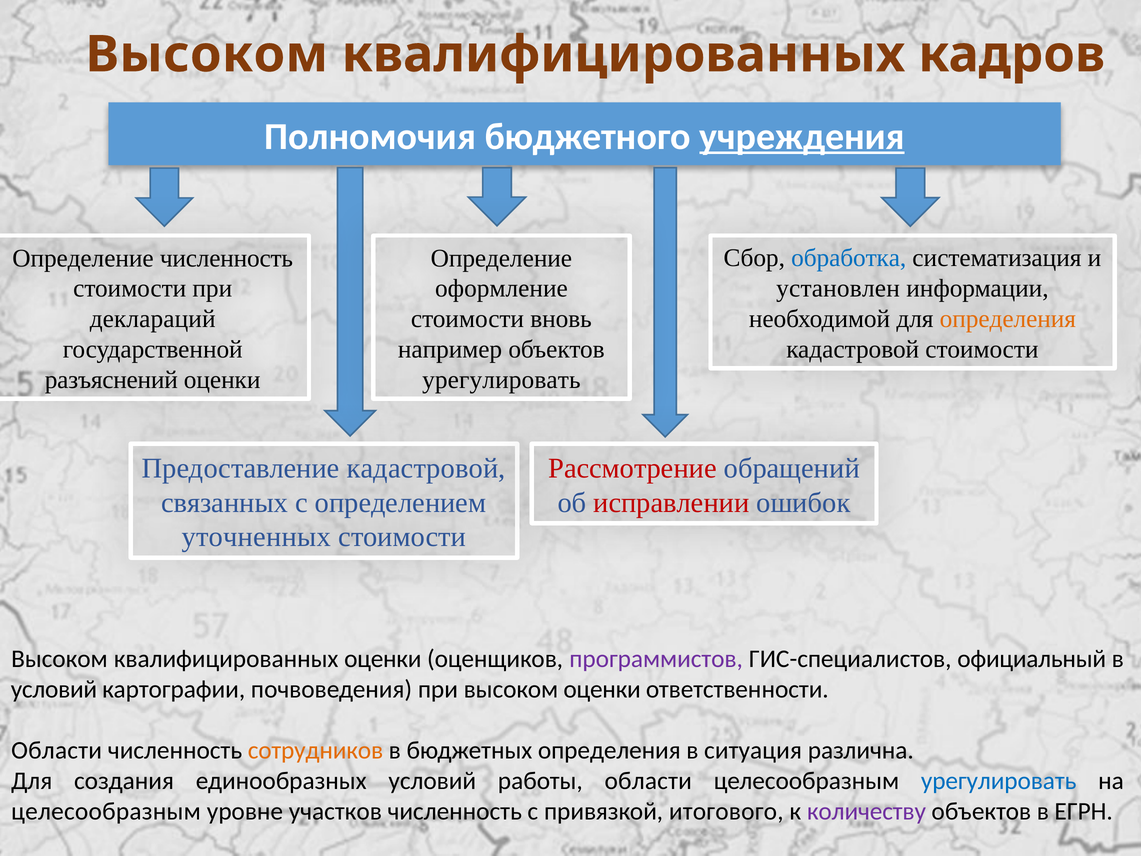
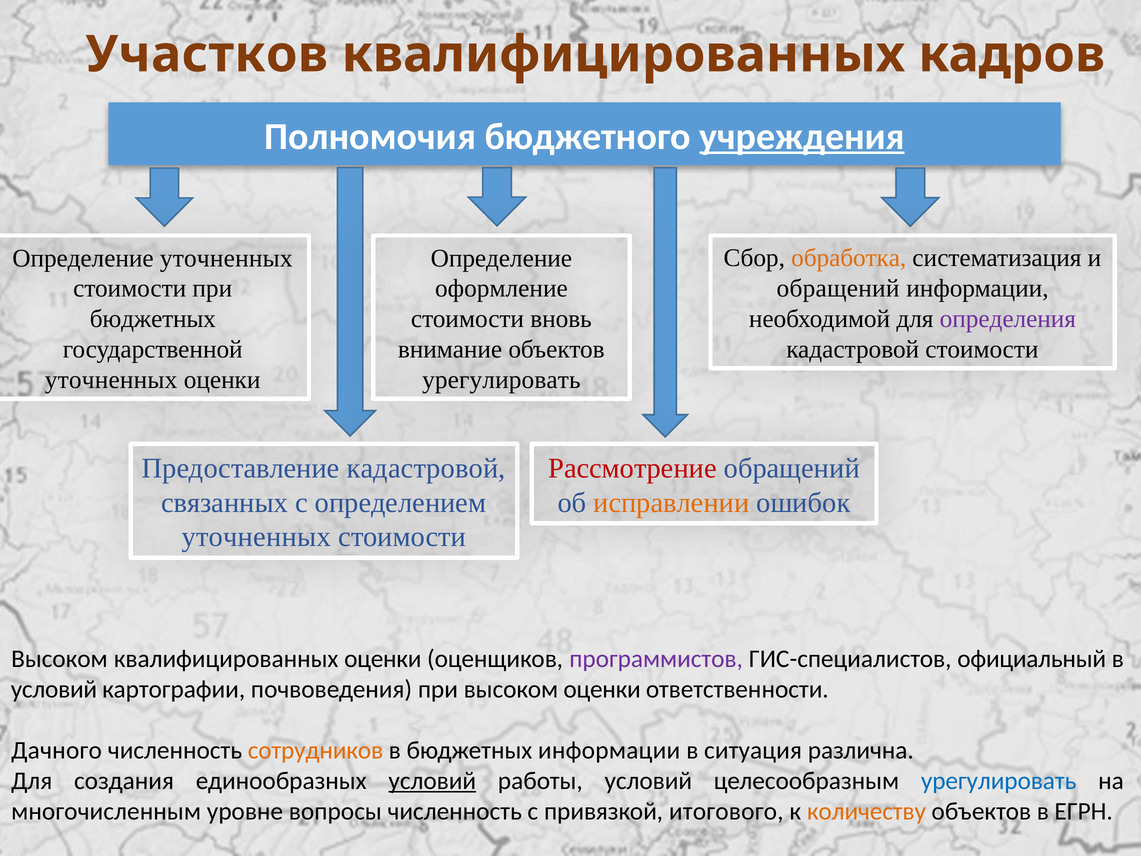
Высоком: Высоком -> Участков (207, 55)
Определение численность: численность -> уточненных (226, 258)
обработка colour: blue -> orange (849, 258)
установлен: установлен -> обращений (838, 288)
определения colour: orange -> purple (1008, 319)
деклараций: деклараций -> бюджетных (153, 319)
например: например -> внимание (450, 349)
разъяснений: разъяснений -> уточненных (111, 380)
исправлении colour: red -> orange (671, 503)
Области: Области -> Дачного (57, 750)
бюджетных определения: определения -> информации (609, 750)
условий underline: none -> present (432, 781)
работы области: области -> условий (648, 781)
целесообразным: целесообразным -> многочисленным (106, 811)
участков: участков -> вопросы (335, 811)
количеству colour: purple -> orange (866, 811)
